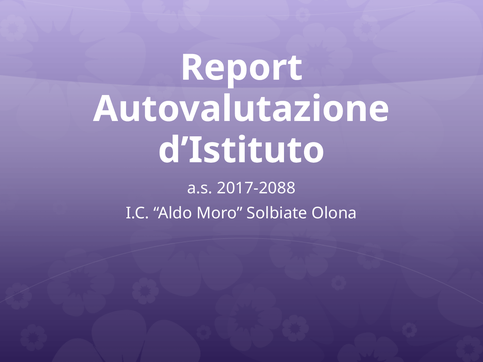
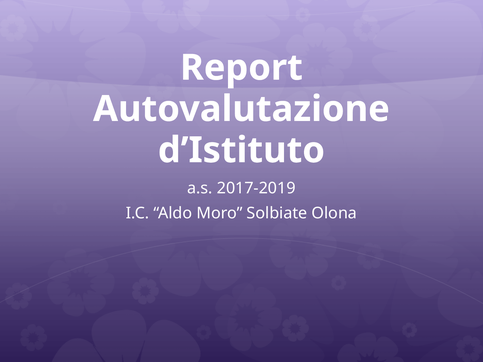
2017-2088: 2017-2088 -> 2017-2019 (256, 188)
